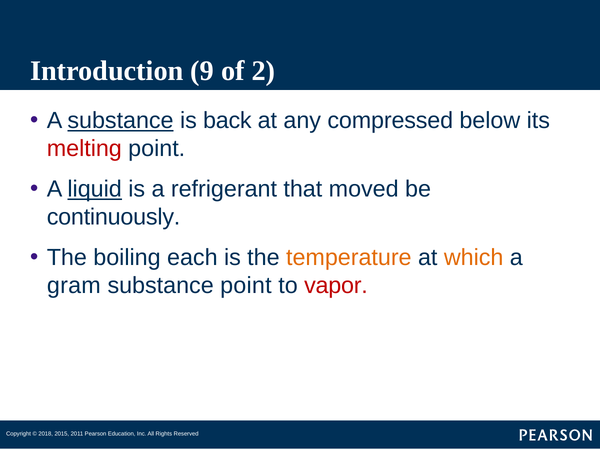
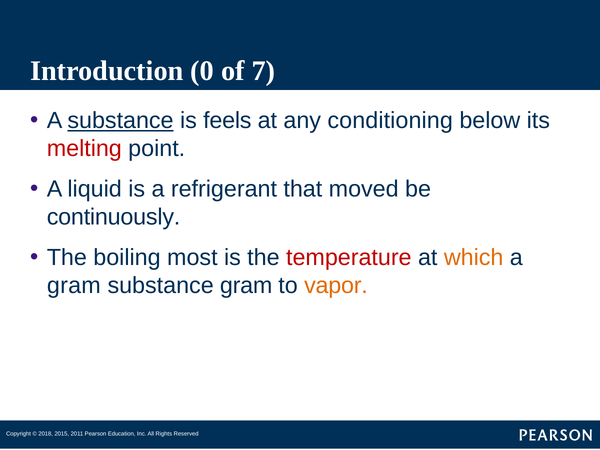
9: 9 -> 0 (202, 71)
2: 2 -> 7 (264, 71)
back: back -> feels (227, 121)
compressed: compressed -> conditioning (390, 121)
liquid underline: present -> none (95, 189)
each: each -> most (192, 258)
temperature colour: orange -> red (349, 258)
substance point: point -> gram (246, 286)
vapor colour: red -> orange (336, 286)
